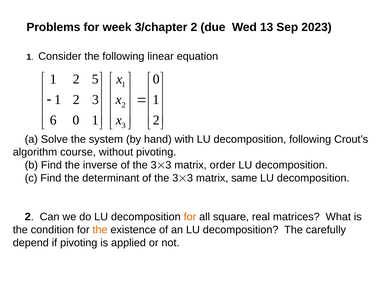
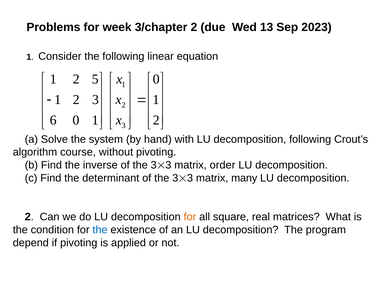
same: same -> many (244, 178)
the colour: orange -> blue (100, 230)
carefully: carefully -> program (326, 230)
